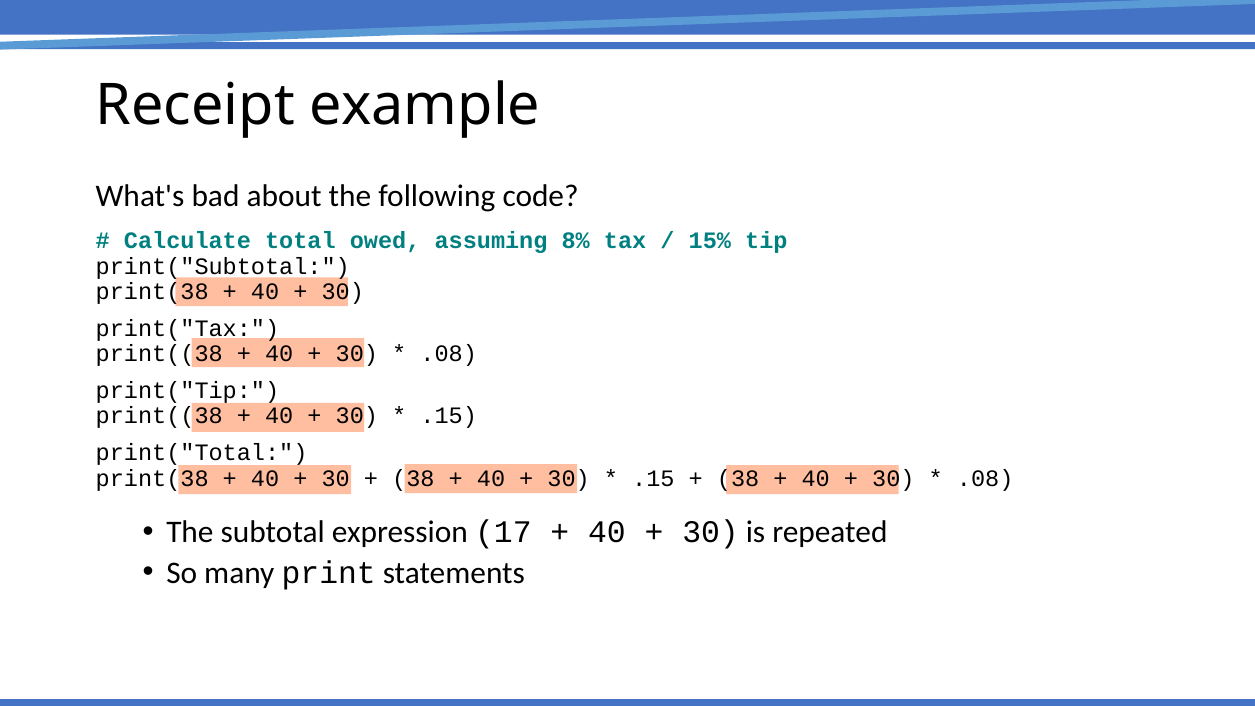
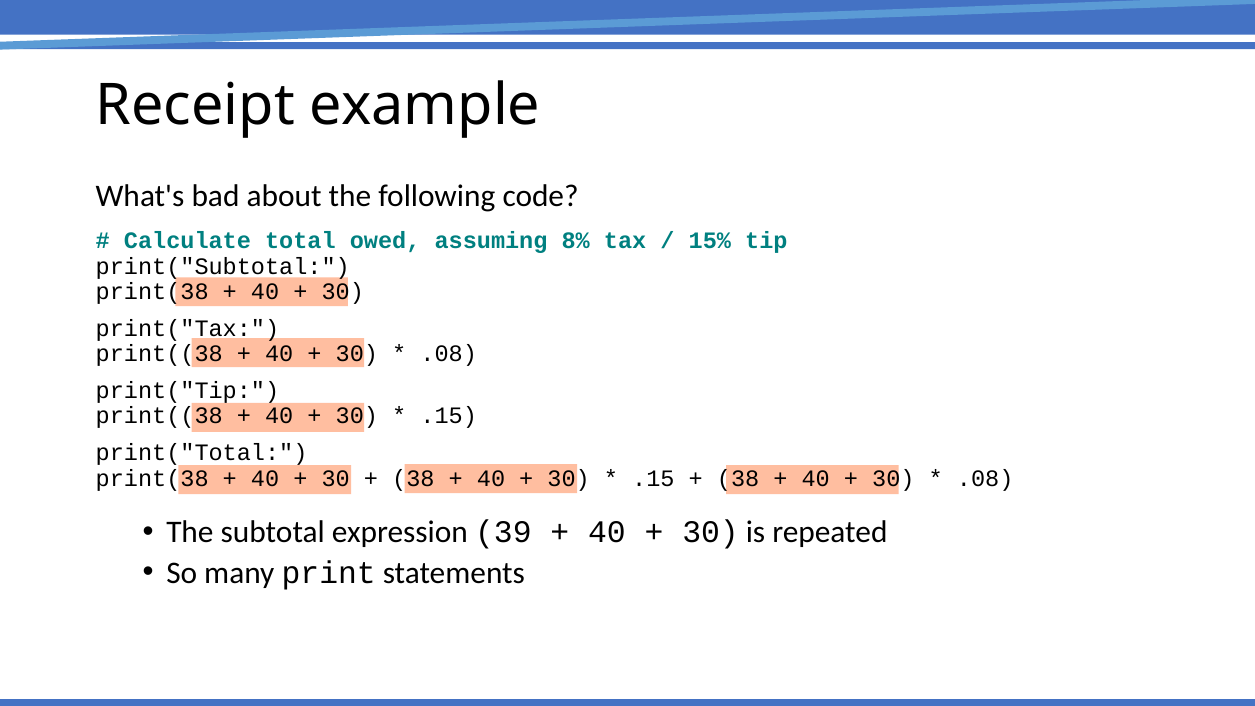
17: 17 -> 39 (503, 532)
